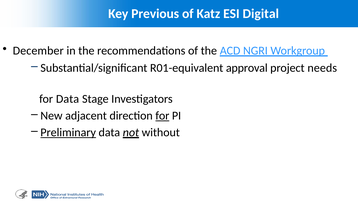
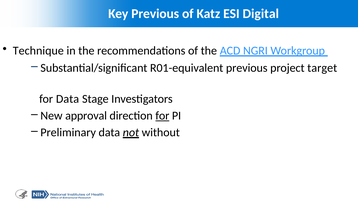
December: December -> Technique (38, 51)
R01-equivalent approval: approval -> previous (247, 68)
needs: needs -> target (322, 68)
adjacent: adjacent -> approval (86, 115)
Preliminary underline: present -> none (68, 132)
